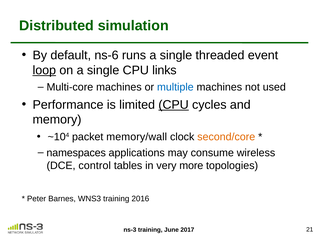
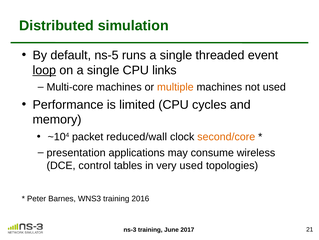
ns-6: ns-6 -> ns-5 (107, 55)
multiple colour: blue -> orange (175, 87)
CPU underline: present -> none (174, 104)
memory/wall: memory/wall -> reduced/wall (137, 136)
namespaces: namespaces -> presentation (76, 152)
very more: more -> used (191, 165)
